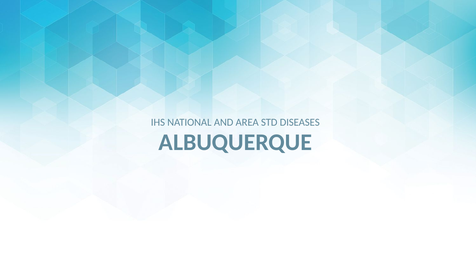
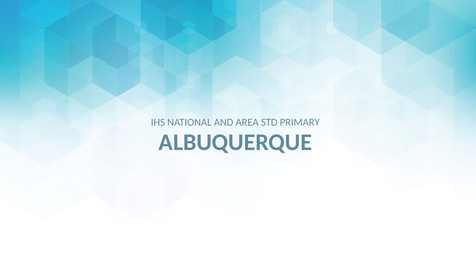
DISEASES: DISEASES -> PRIMARY (300, 122)
